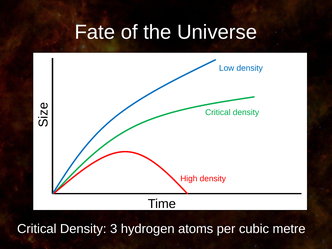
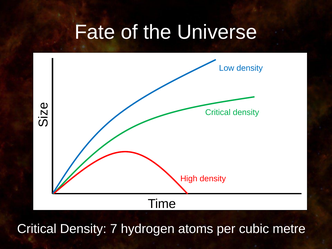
3: 3 -> 7 (114, 229)
